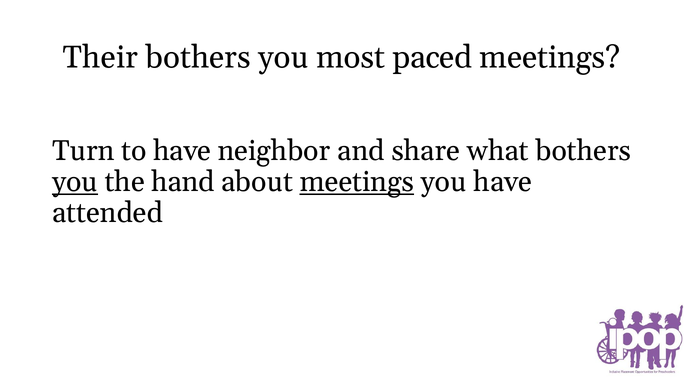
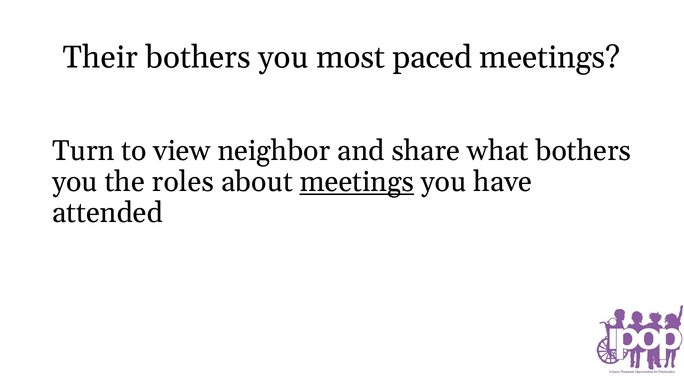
to have: have -> view (182, 151)
you underline: present -> none (75, 182)
hand: hand -> roles (183, 182)
